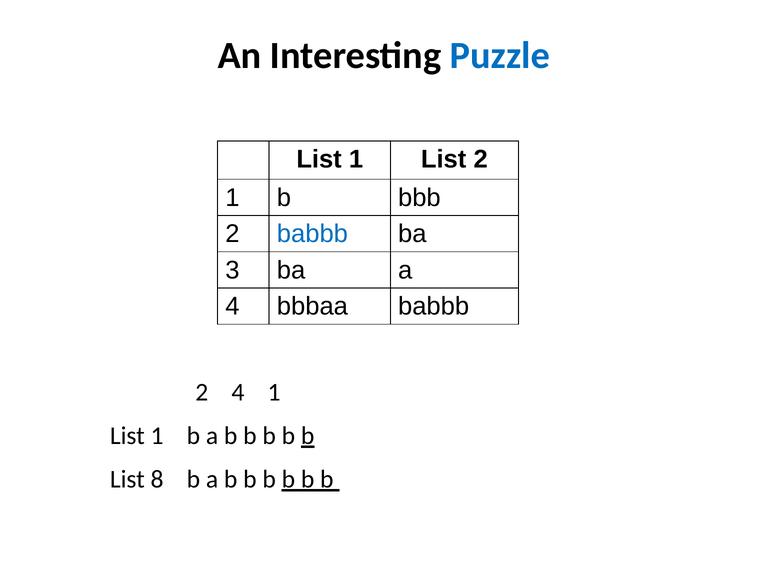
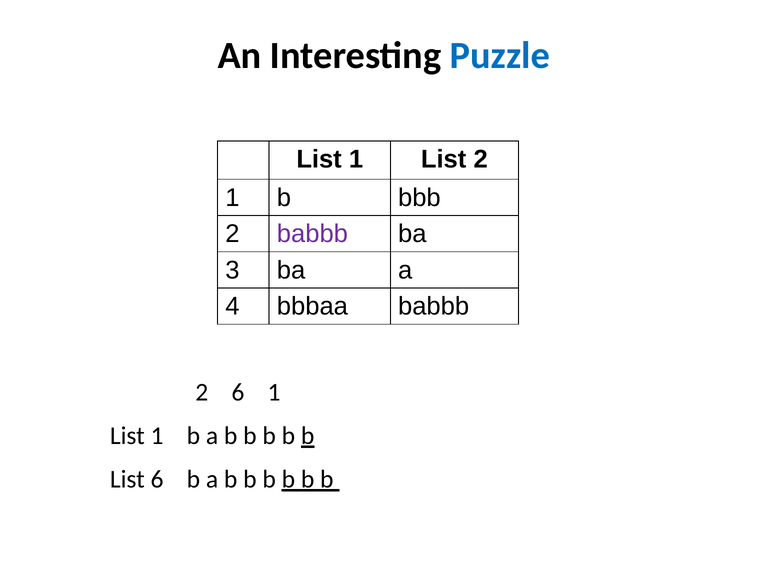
babbb colour: blue -> purple (312, 234)
2 4: 4 -> 6 (238, 392)
List 8: 8 -> 6 (157, 479)
